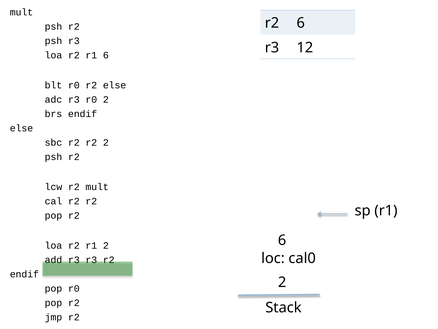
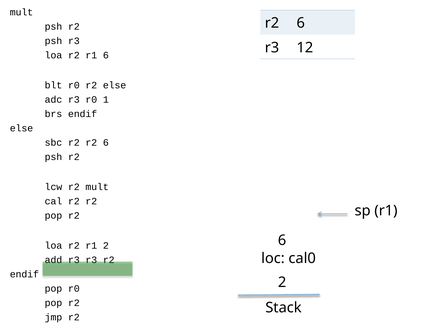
r0 2: 2 -> 1 (106, 99)
r2 r2 2: 2 -> 6 (106, 142)
